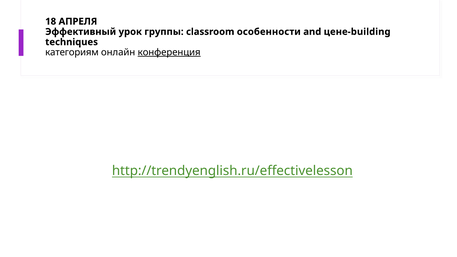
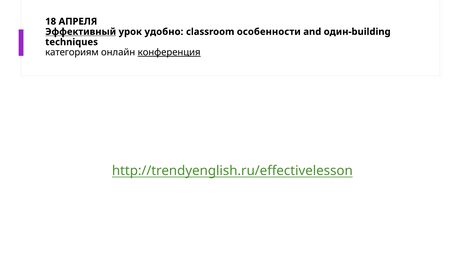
Эффективный underline: none -> present (81, 32)
группы: группы -> удобно (164, 32)
цене-building: цене-building -> один-building (357, 32)
